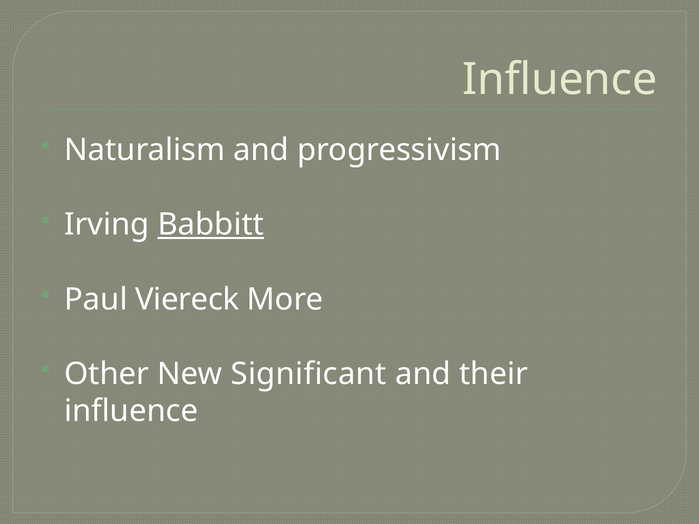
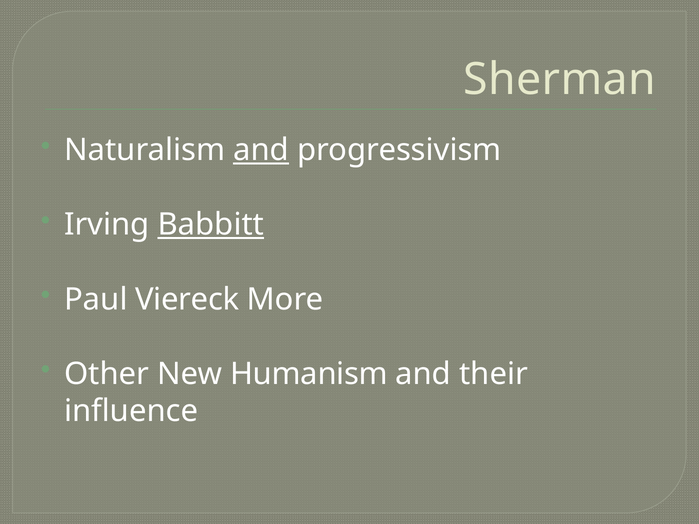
Influence: Influence -> Sherman (560, 80)
and underline: none -> present (261, 150)
Significant: Significant -> Humanism (309, 374)
